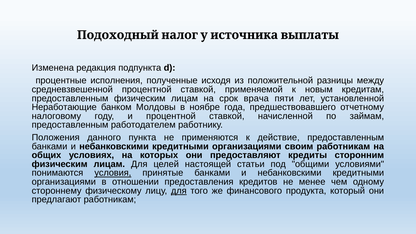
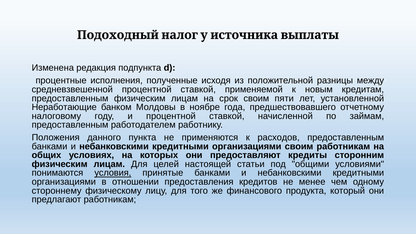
срок врача: врача -> своим (256, 98)
действие: действие -> расходов (279, 138)
для underline: present -> none (179, 191)
